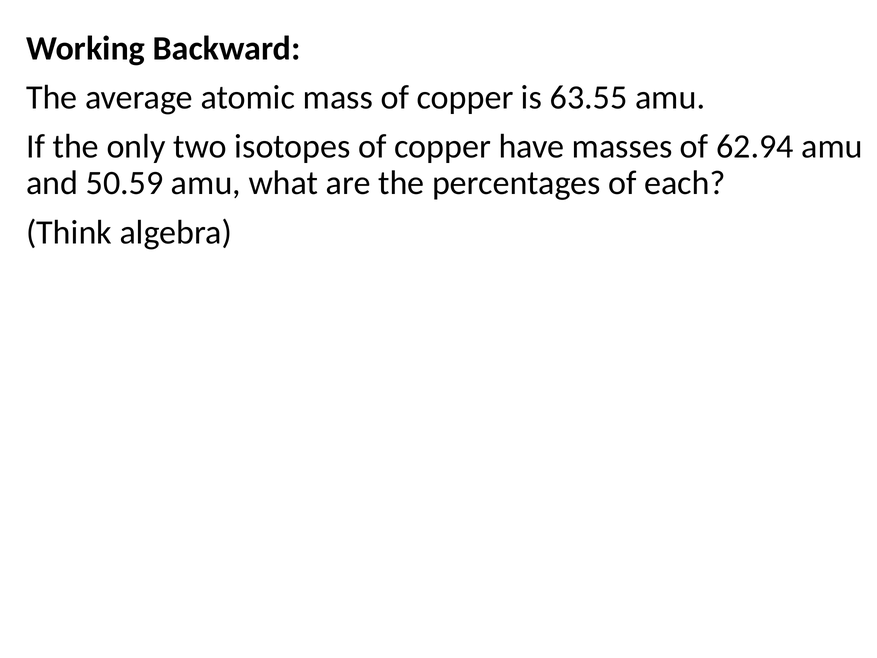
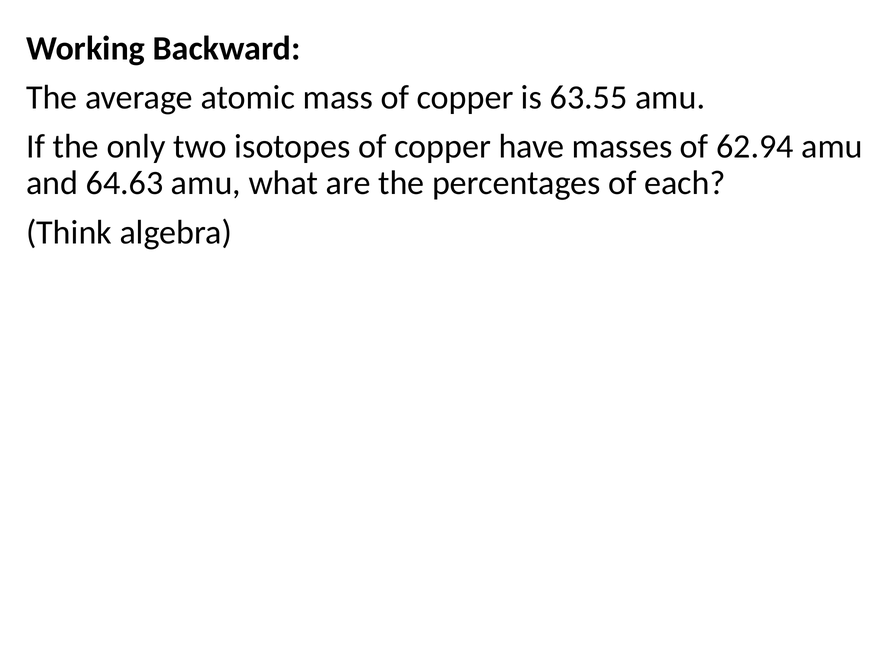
50.59: 50.59 -> 64.63 (125, 183)
